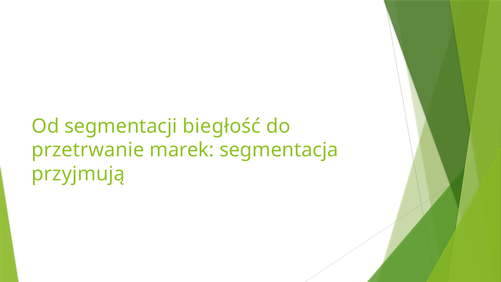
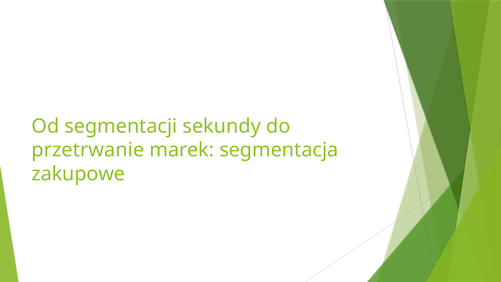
biegłość: biegłość -> sekundy (222, 126)
przyjmują: przyjmują -> zakupowe (78, 174)
